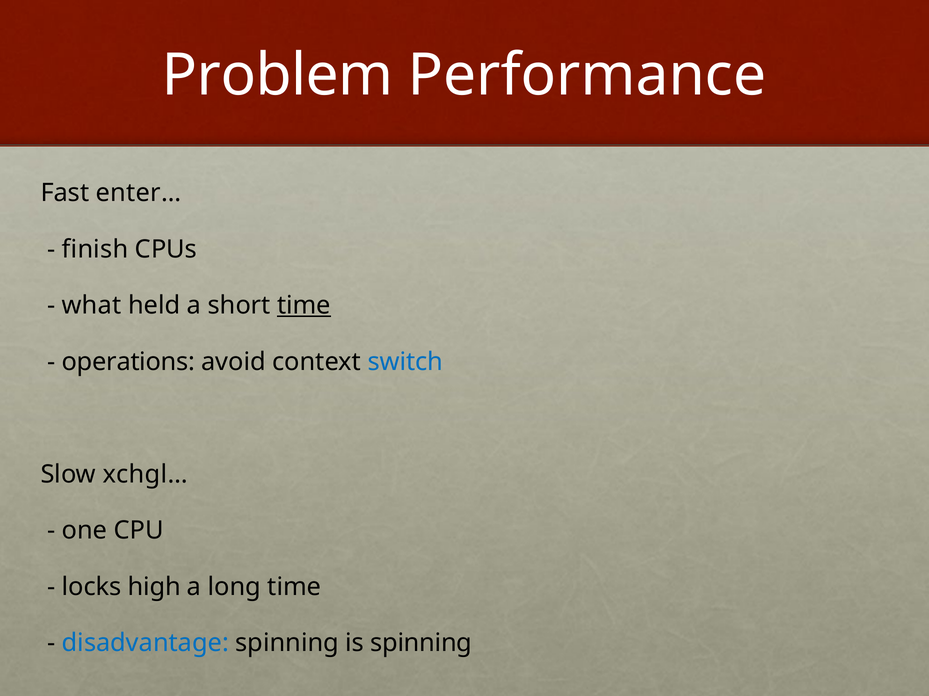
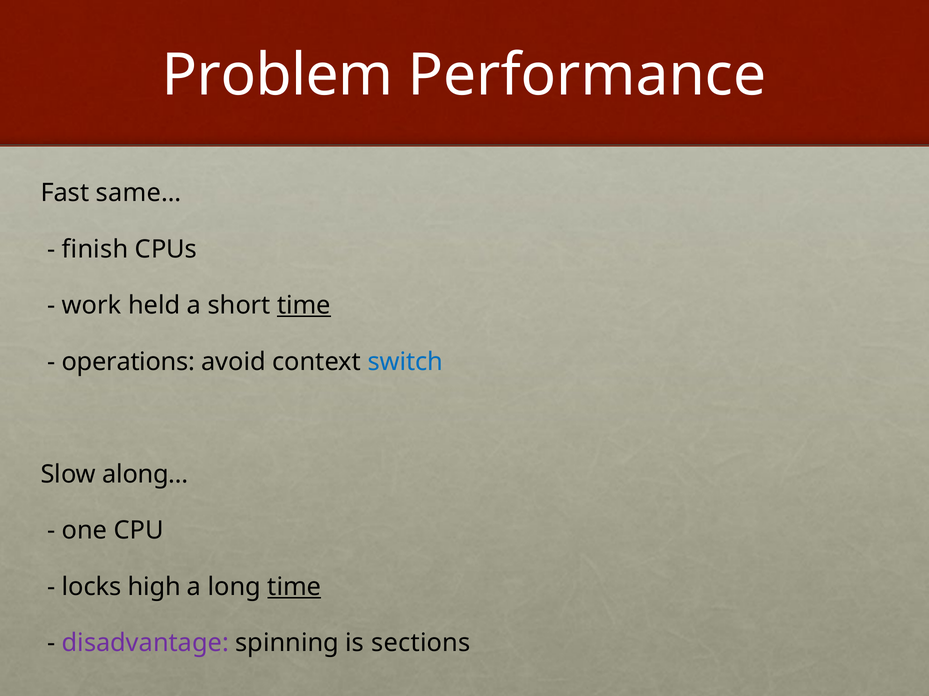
enter…: enter… -> same… (139, 193)
what: what -> work (92, 306)
xchgl…: xchgl… -> along… (145, 475)
time underline: none -> present (294, 587)
disadvantage colour: blue -> purple (145, 644)
is spinning: spinning -> sections (421, 644)
